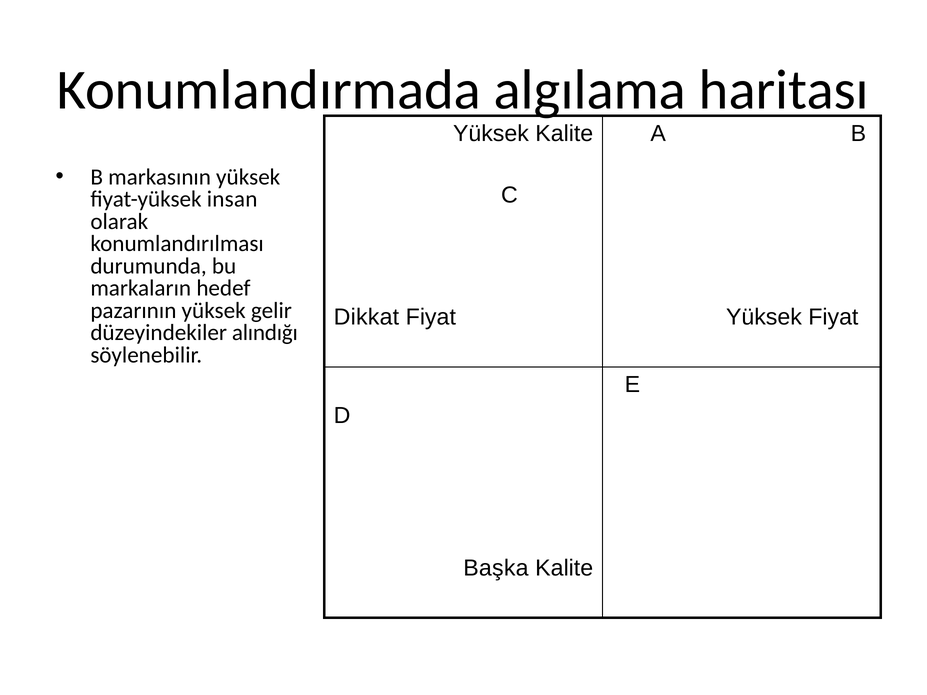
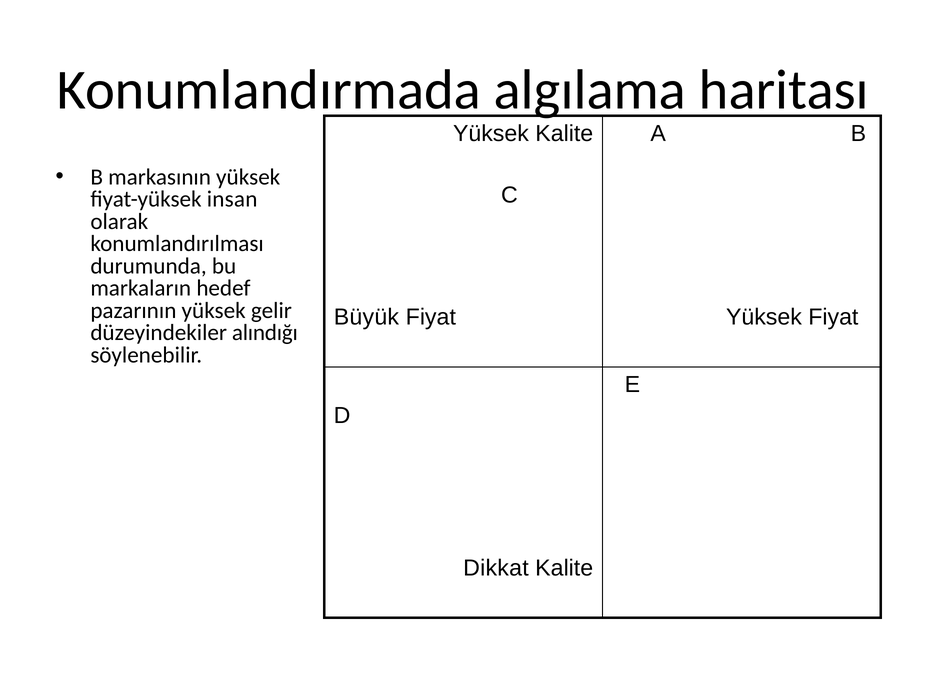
Dikkat: Dikkat -> Büyük (366, 317)
Başka: Başka -> Dikkat (496, 568)
